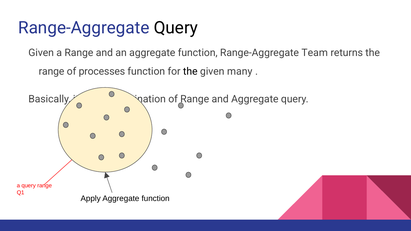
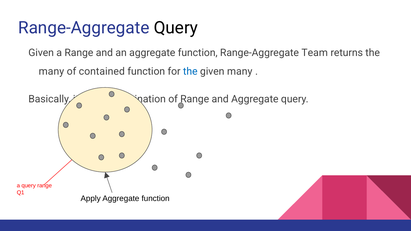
range: range -> many (51, 71)
processes: processes -> contained (102, 71)
the colour: black -> blue (190, 71)
